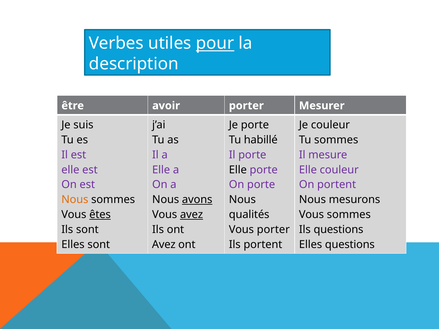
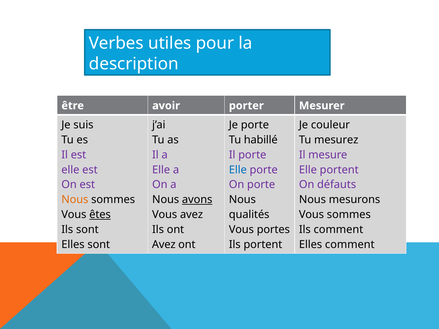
pour underline: present -> none (215, 43)
Tu sommes: sommes -> mesurez (336, 140)
Elle colour: black -> blue (238, 170)
Elle couleur: couleur -> portent (339, 170)
On portent: portent -> défauts (337, 185)
avez underline: present -> none (192, 215)
Vous porter: porter -> portes (273, 230)
Ils questions: questions -> comment (338, 230)
Elles questions: questions -> comment (350, 245)
